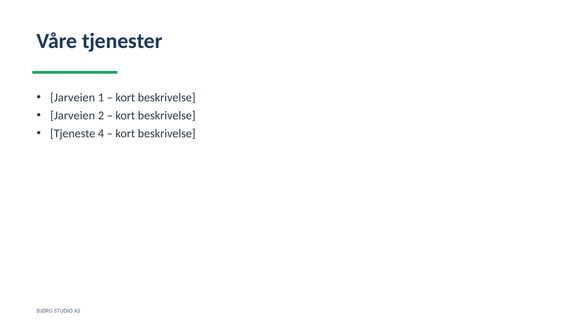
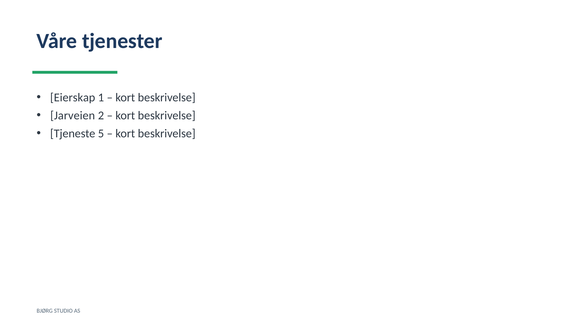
Jarveien: Jarveien -> Eierskap (73, 98)
4: 4 -> 5 (101, 134)
